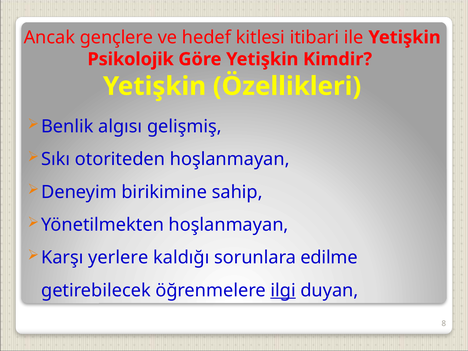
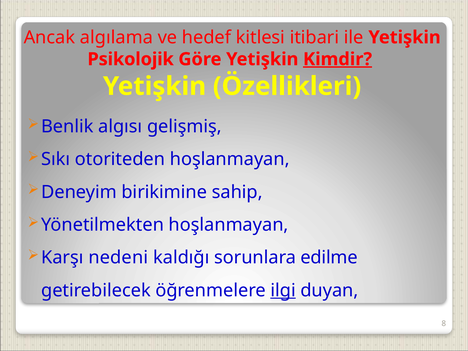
gençlere: gençlere -> algılama (116, 37)
Kimdir underline: none -> present (338, 59)
yerlere: yerlere -> nedeni (118, 258)
